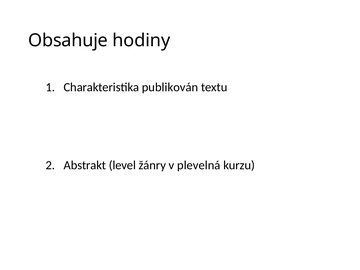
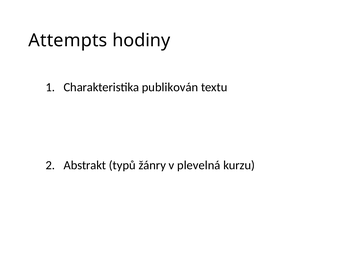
Obsahuje: Obsahuje -> Attempts (68, 40)
level: level -> typů (122, 165)
